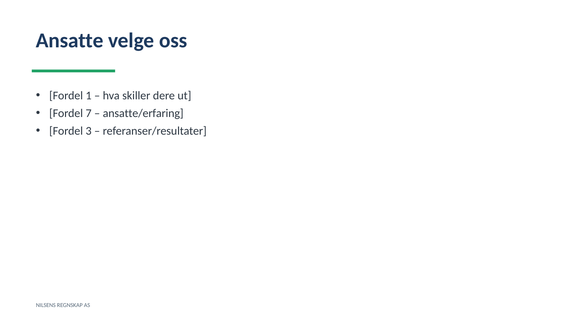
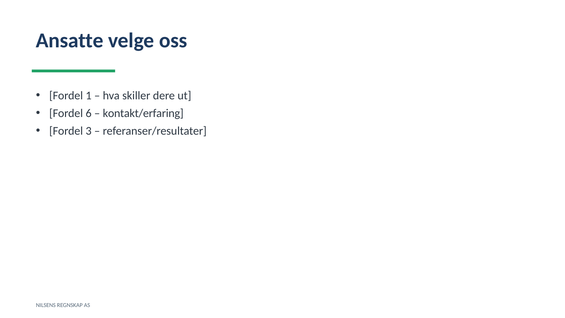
7: 7 -> 6 (89, 113)
ansatte/erfaring: ansatte/erfaring -> kontakt/erfaring (143, 113)
